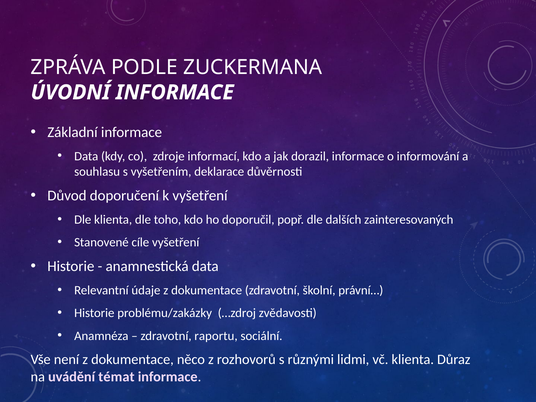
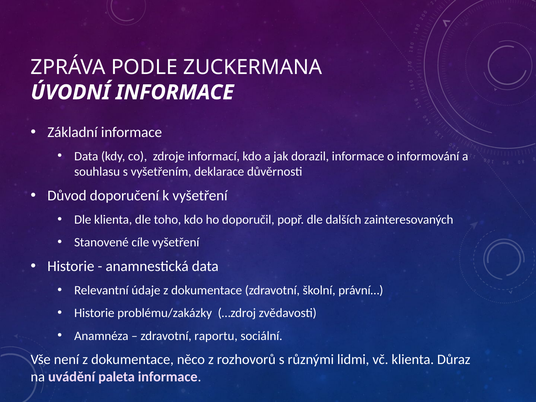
témat: témat -> paleta (117, 377)
